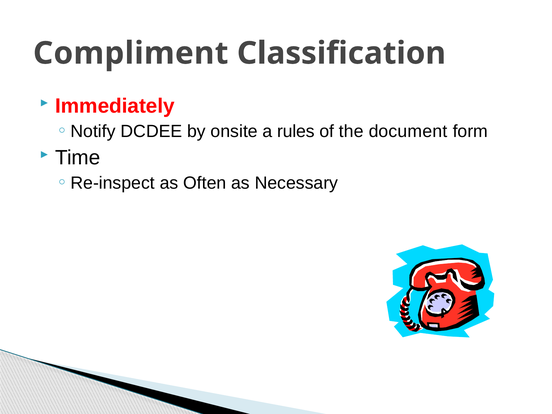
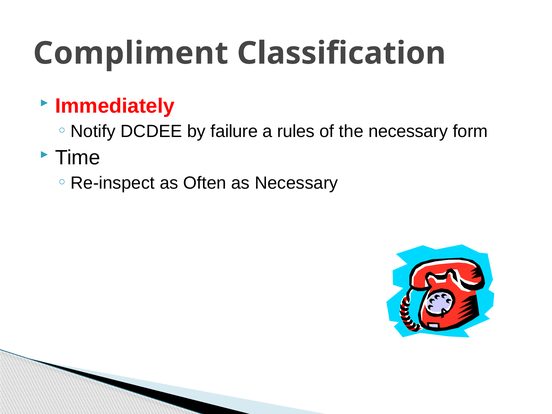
onsite: onsite -> failure (234, 131)
the document: document -> necessary (408, 131)
